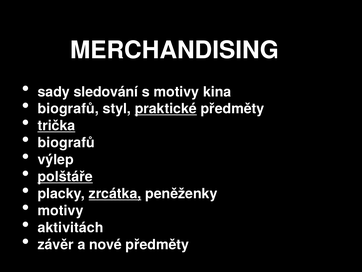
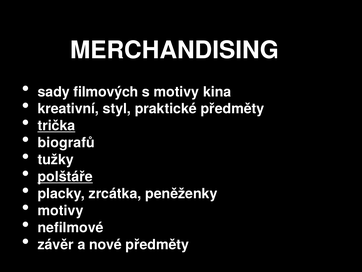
sledování: sledování -> filmových (106, 92)
biografů: biografů -> kreativní (68, 109)
praktické underline: present -> none (166, 109)
výlep: výlep -> tužky (56, 159)
zrcátka underline: present -> none (115, 193)
aktivitách: aktivitách -> nefilmové (71, 227)
